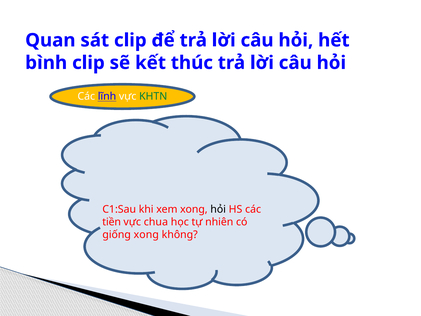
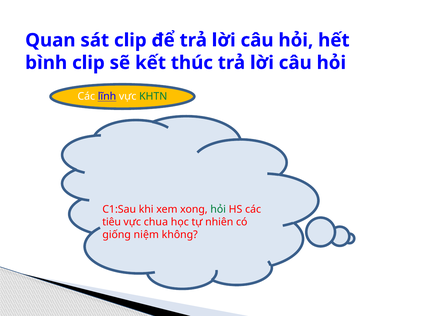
hỏi colour: black -> green (218, 209)
tiền: tiền -> tiêu (112, 222)
giống xong: xong -> niệm (146, 234)
